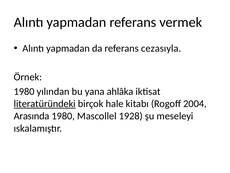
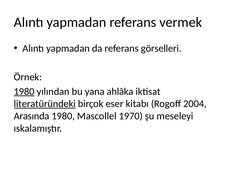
cezasıyla: cezasıyla -> görselleri (161, 48)
1980 underline: none -> present (24, 91)
hale: hale -> eser (115, 103)
1928: 1928 -> 1970 (131, 116)
